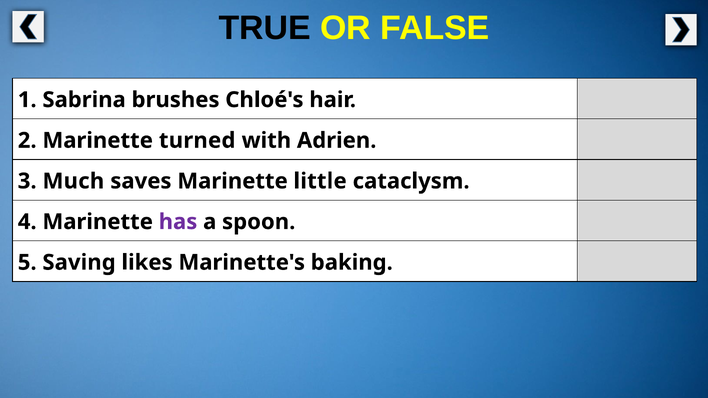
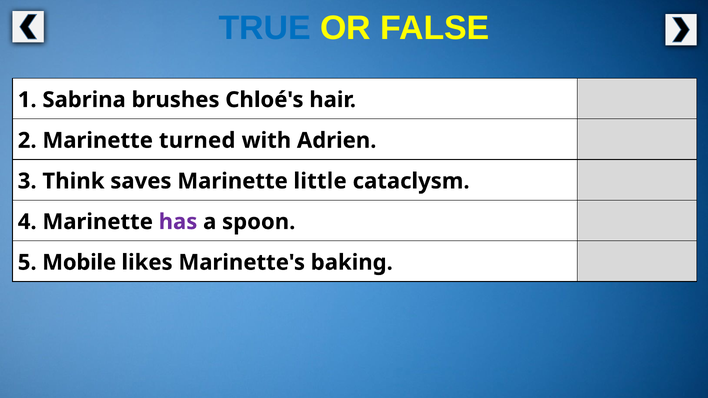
TRUE colour: black -> blue (265, 28)
Much: Much -> Think (73, 181)
Saving: Saving -> Mobile (79, 263)
